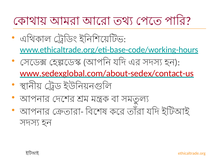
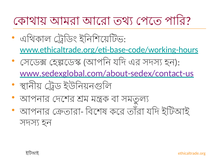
www.sedexglobal.com/about-sedex/contact-us colour: red -> purple (107, 73)
